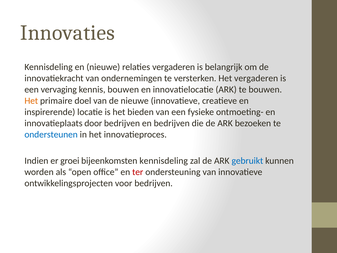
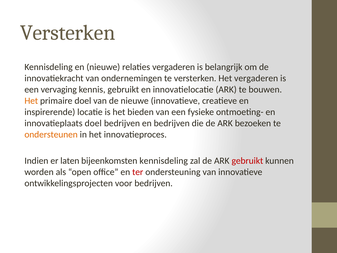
Innovaties: Innovaties -> Versterken (68, 33)
kennis bouwen: bouwen -> gebruikt (123, 89)
innovatieplaats door: door -> doel (93, 123)
ondersteunen colour: blue -> orange (51, 134)
groei: groei -> laten (70, 161)
gebruikt colour: blue -> red (247, 161)
